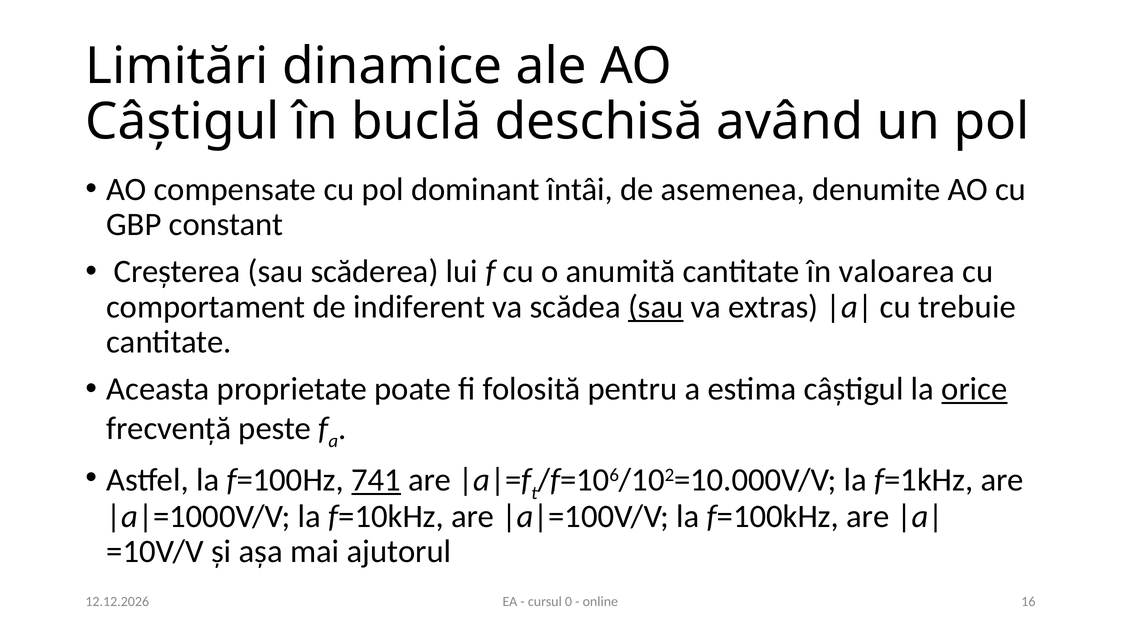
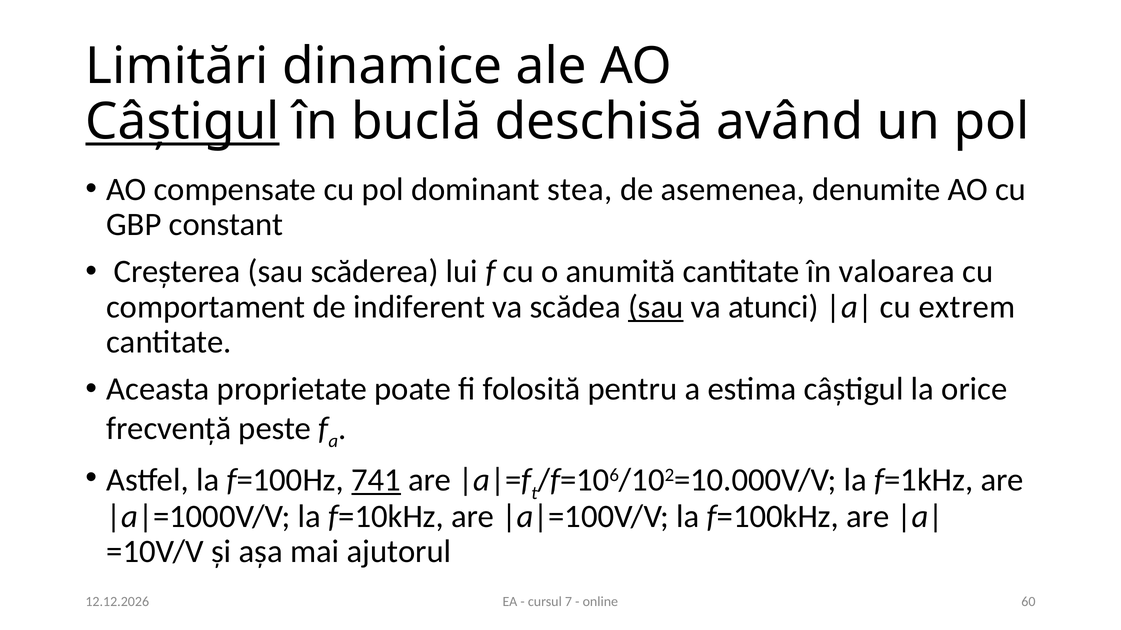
Câștigul underline: none -> present (183, 122)
întâi: întâi -> stea (580, 190)
extras: extras -> atunci (773, 307)
trebuie: trebuie -> extrem (967, 307)
orice underline: present -> none (974, 389)
0: 0 -> 7 (568, 602)
16: 16 -> 60 (1028, 602)
